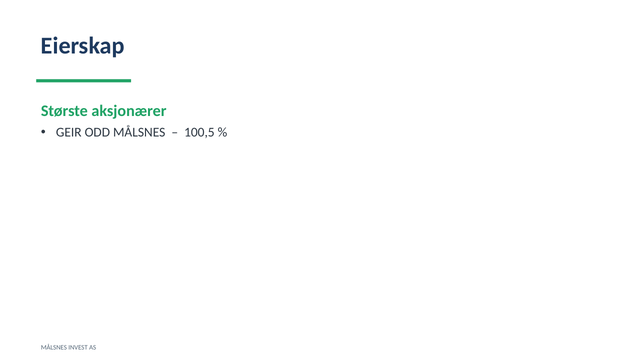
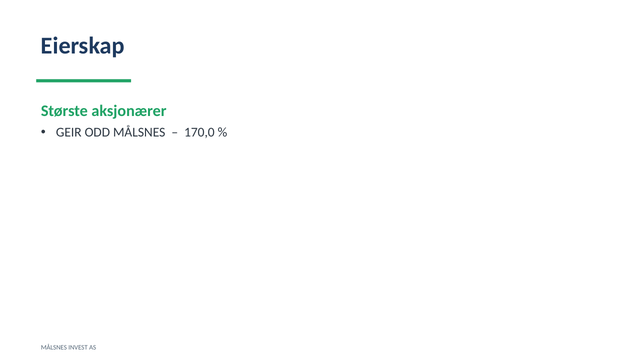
100,5: 100,5 -> 170,0 (199, 132)
